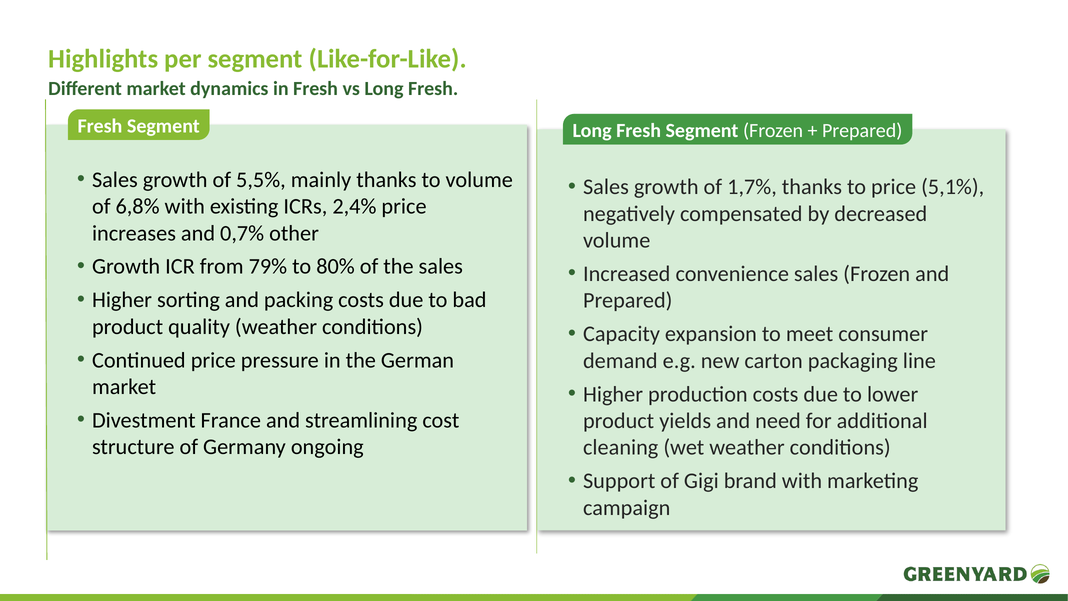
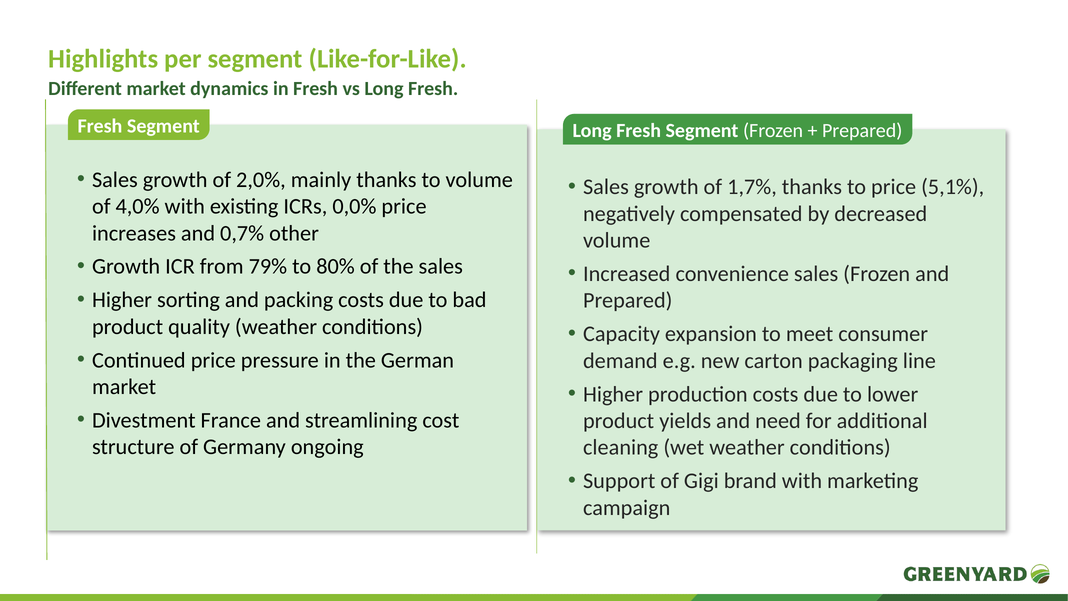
5,5%: 5,5% -> 2,0% (261, 180)
6,8%: 6,8% -> 4,0% (138, 206)
2,4%: 2,4% -> 0,0% (354, 206)
